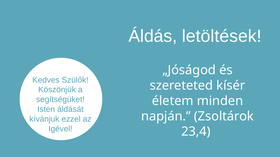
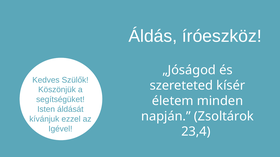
letöltések: letöltések -> íróeszköz (222, 36)
